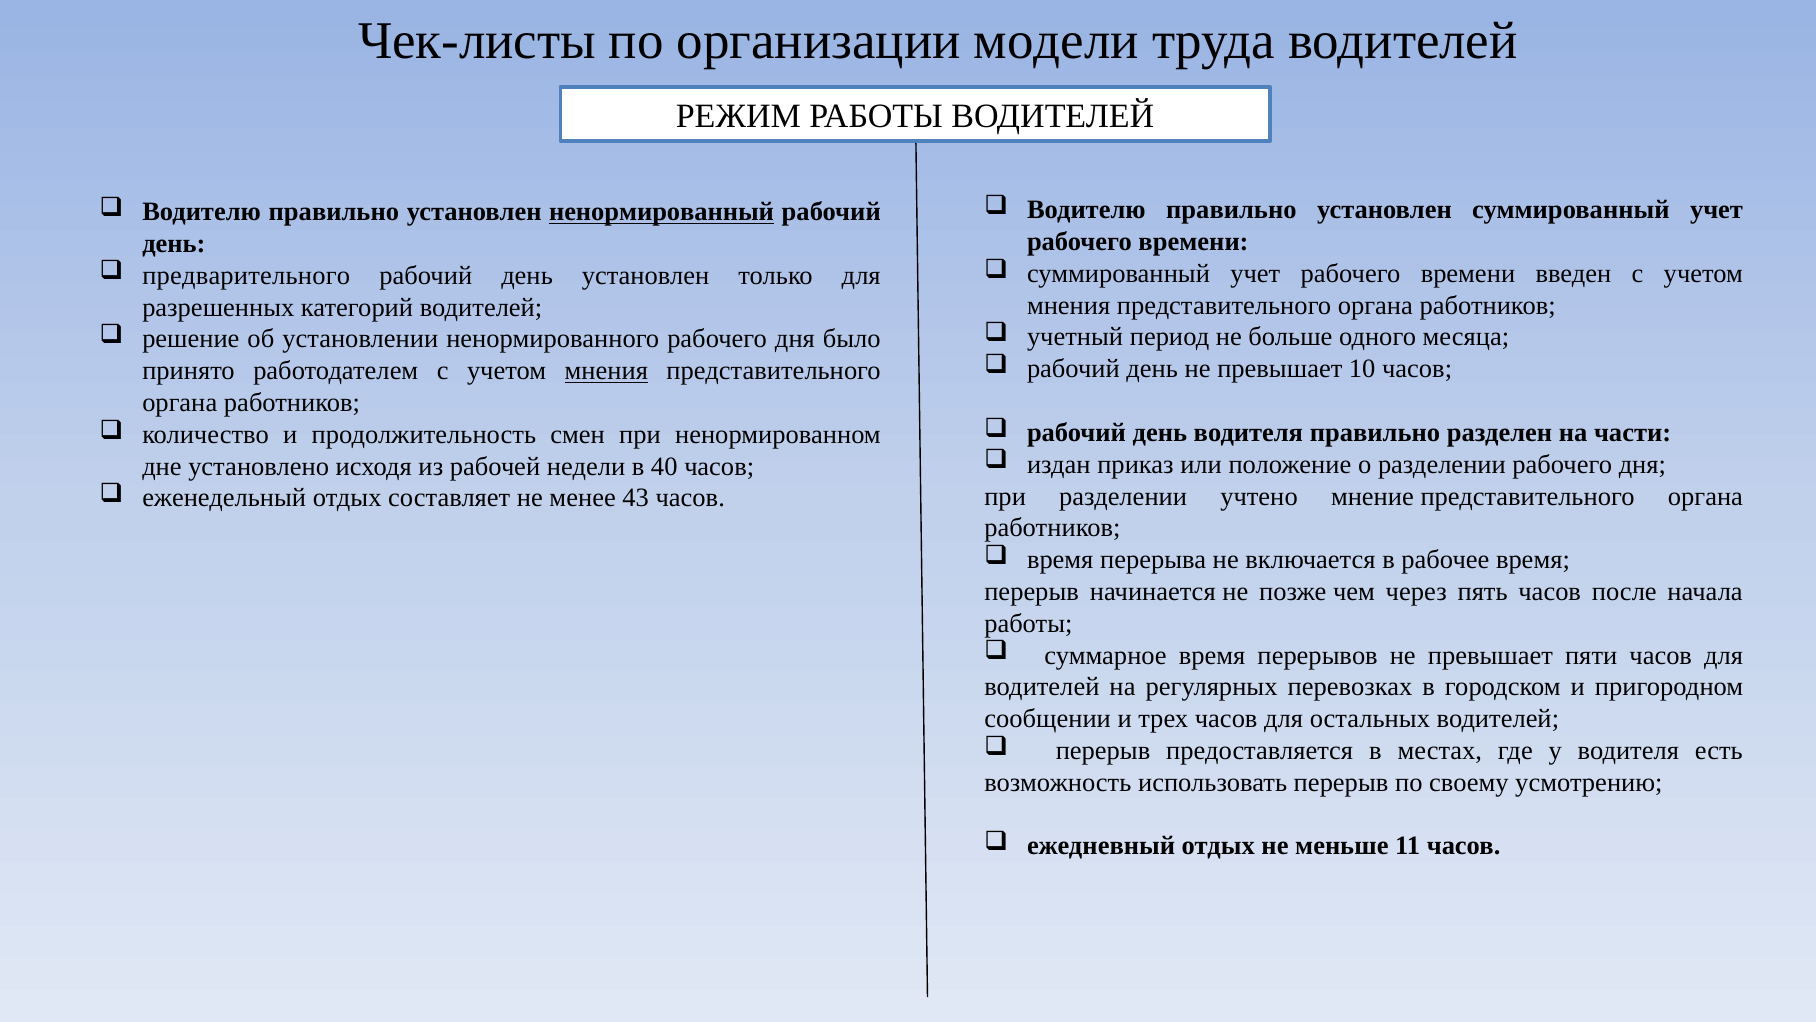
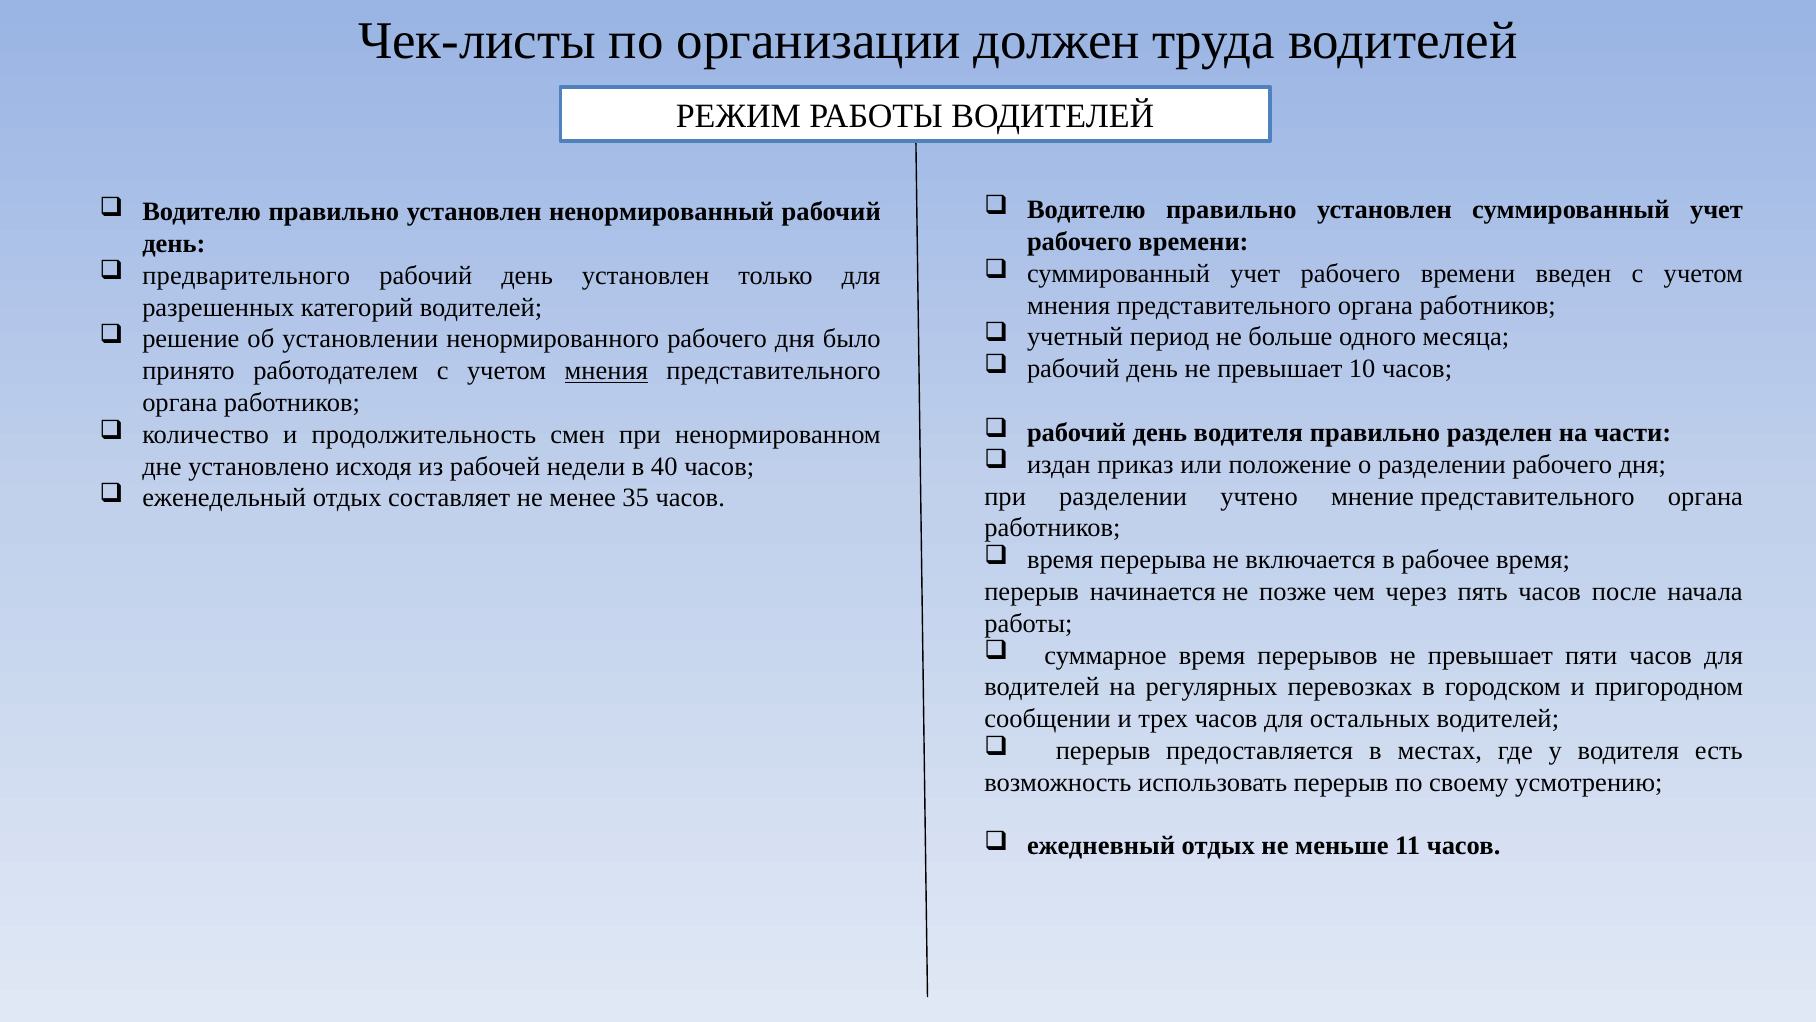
модели: модели -> должен (1057, 41)
ненормированный underline: present -> none (662, 212)
43: 43 -> 35 (636, 498)
